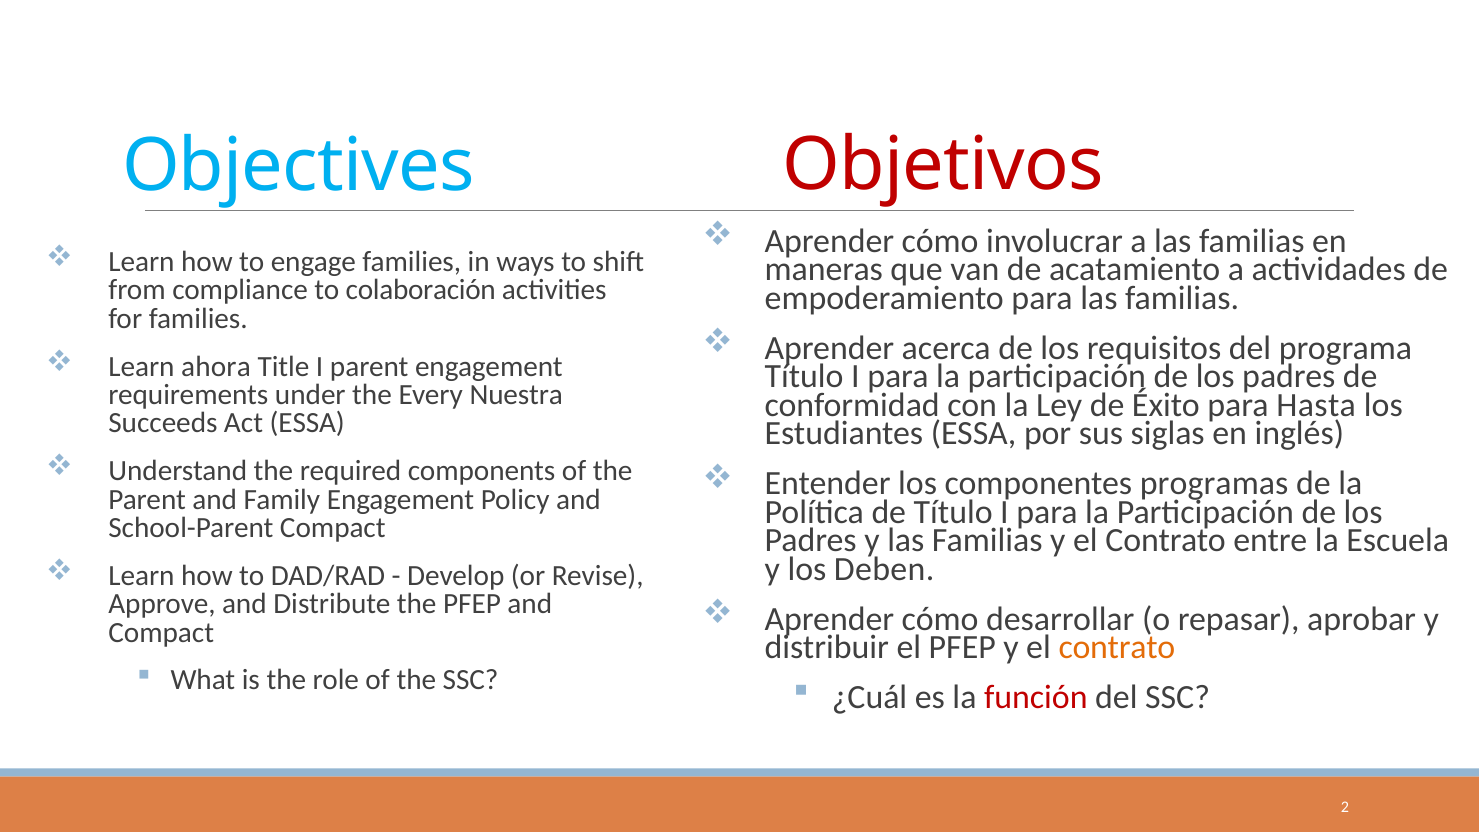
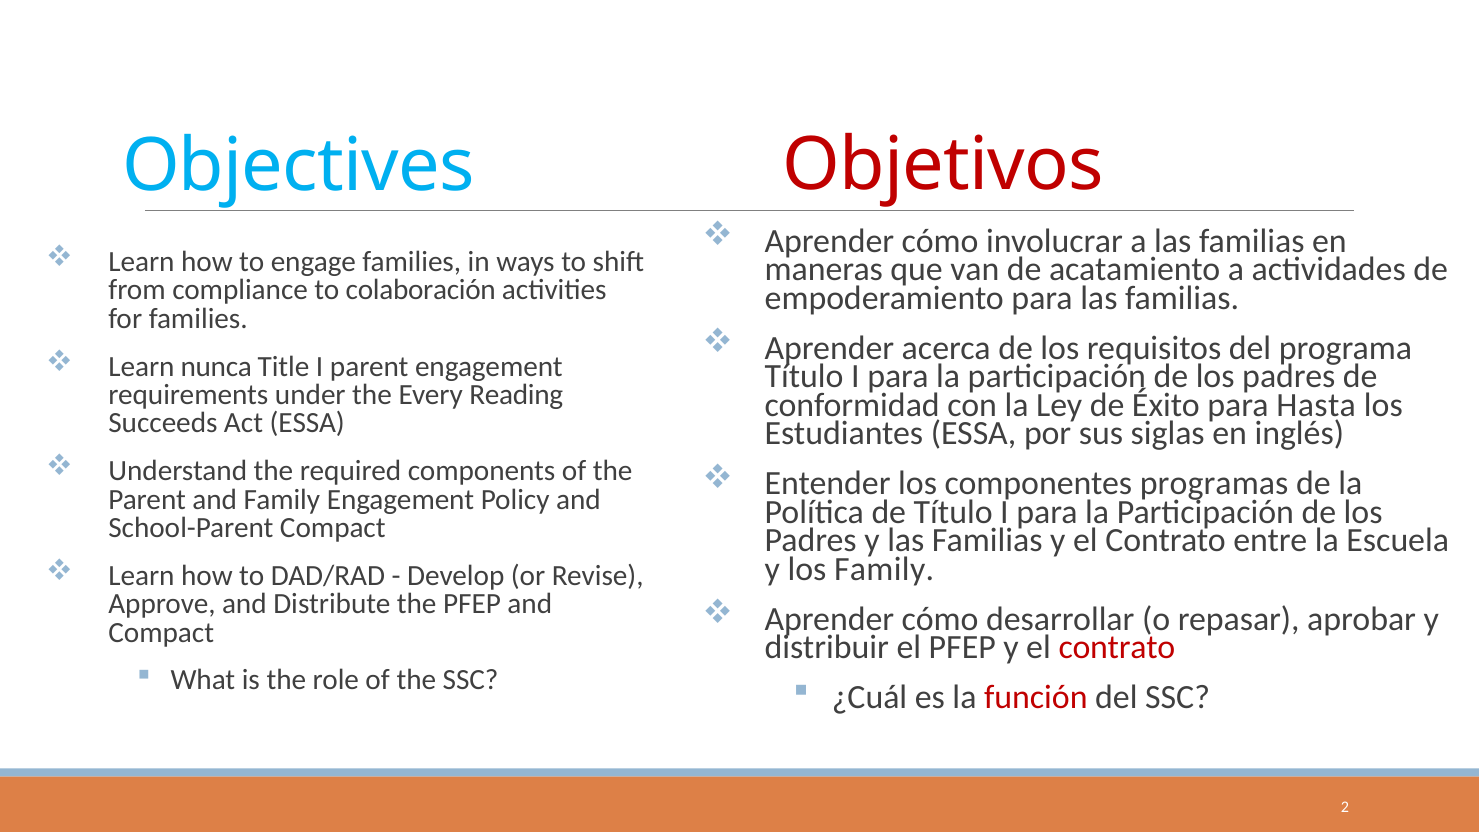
ahora: ahora -> nunca (216, 366)
Nuestra: Nuestra -> Reading (516, 395)
los Deben: Deben -> Family (884, 569)
contrato colour: orange -> red (1117, 647)
